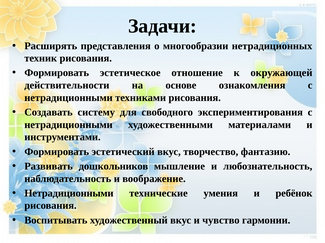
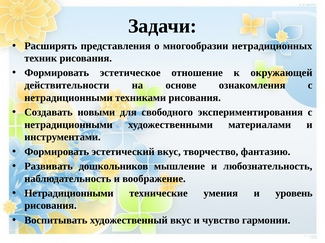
систему: систему -> новыми (96, 113)
ребёнок: ребёнок -> уровень (294, 194)
